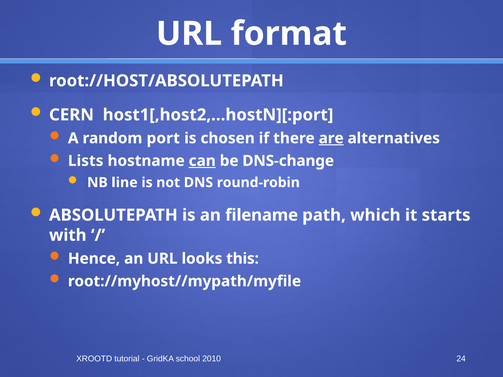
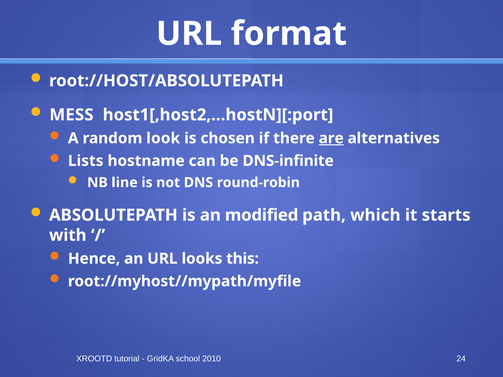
CERN: CERN -> MESS (71, 115)
port: port -> look (163, 138)
can underline: present -> none (202, 161)
DNS-change: DNS-change -> DNS-infinite (288, 161)
filename: filename -> modified (262, 215)
